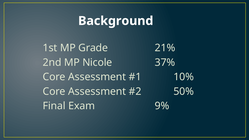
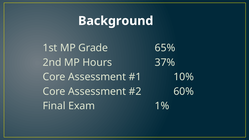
21%: 21% -> 65% (165, 48)
Nicole: Nicole -> Hours (97, 62)
50%: 50% -> 60% (184, 91)
9%: 9% -> 1% (162, 106)
